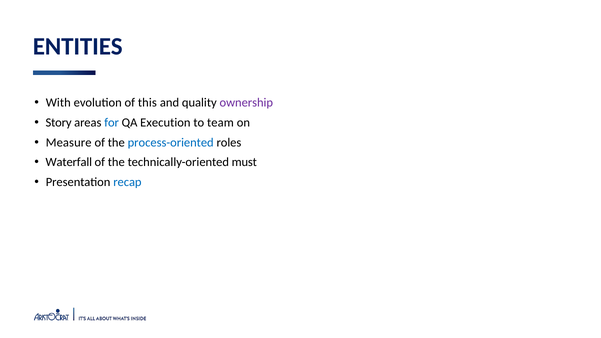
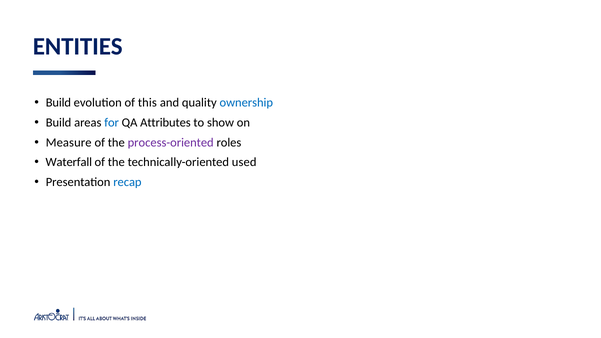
With: With -> Build (58, 103)
ownership colour: purple -> blue (246, 103)
Story: Story -> Build (59, 123)
Execution: Execution -> Attributes (165, 123)
team: team -> show (221, 123)
process-oriented colour: blue -> purple (171, 143)
must: must -> used (244, 162)
